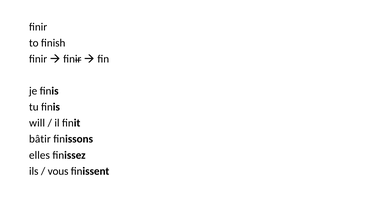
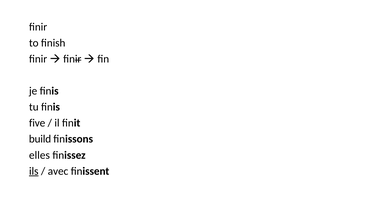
will: will -> five (37, 123)
bâtir: bâtir -> build (40, 139)
ils underline: none -> present (34, 171)
vous: vous -> avec (58, 171)
